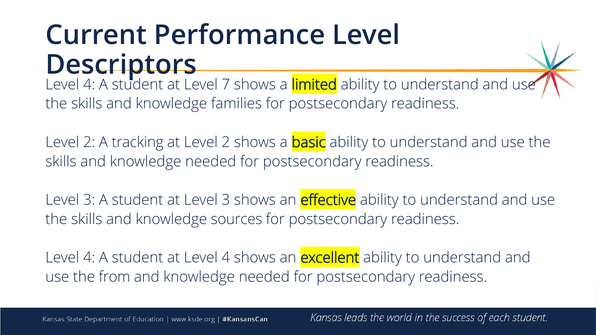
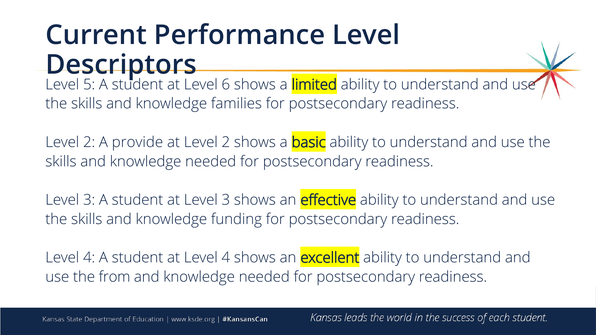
4: 4 -> 5 (89, 85)
7: 7 -> 6 (226, 85)
tracking: tracking -> provide (137, 142)
sources: sources -> funding (236, 219)
